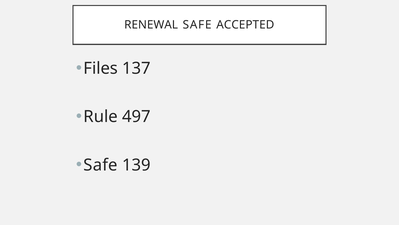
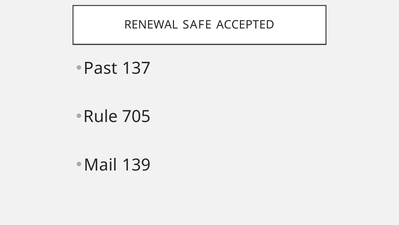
Files: Files -> Past (101, 68)
497: 497 -> 705 (136, 116)
Safe: Safe -> Mail (101, 165)
